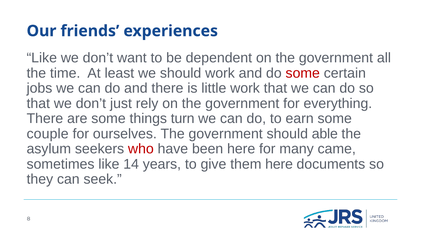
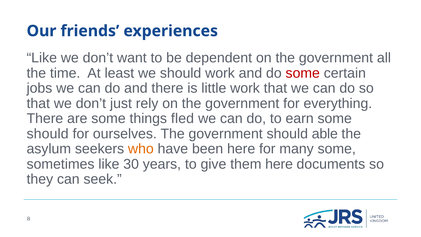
turn: turn -> fled (183, 119)
couple: couple -> should (48, 134)
who colour: red -> orange (141, 149)
many came: came -> some (337, 149)
14: 14 -> 30 (131, 164)
